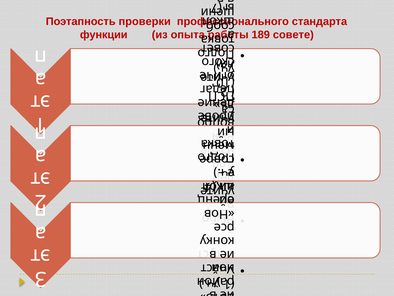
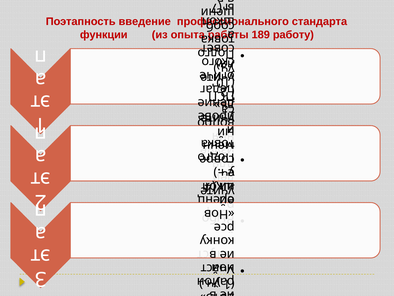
проверки: проверки -> введение (145, 22)
совете: совете -> работу (293, 35)
